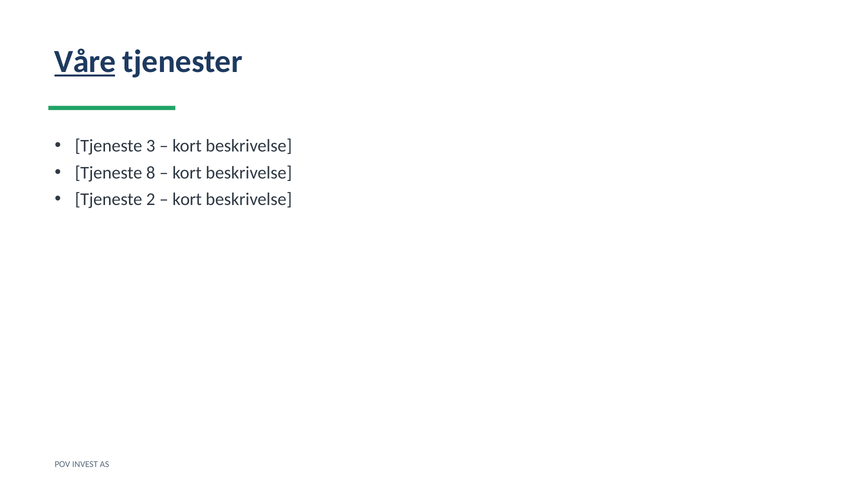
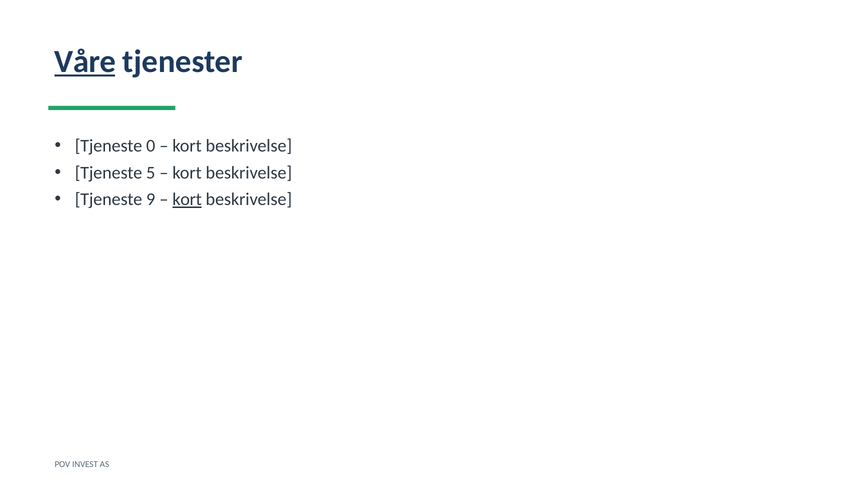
3: 3 -> 0 (151, 146)
8: 8 -> 5 (151, 173)
2: 2 -> 9 (151, 199)
kort underline: none -> present (187, 199)
